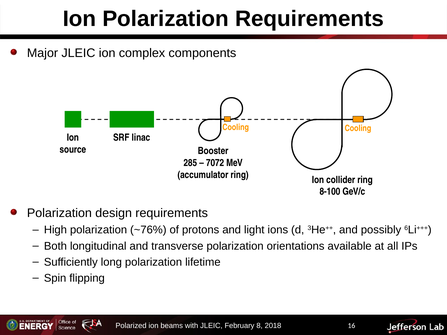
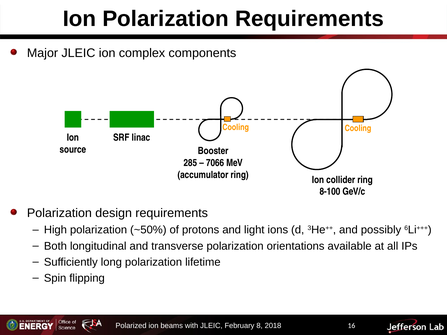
7072: 7072 -> 7066 (215, 163)
~76%: ~76% -> ~50% (148, 230)
